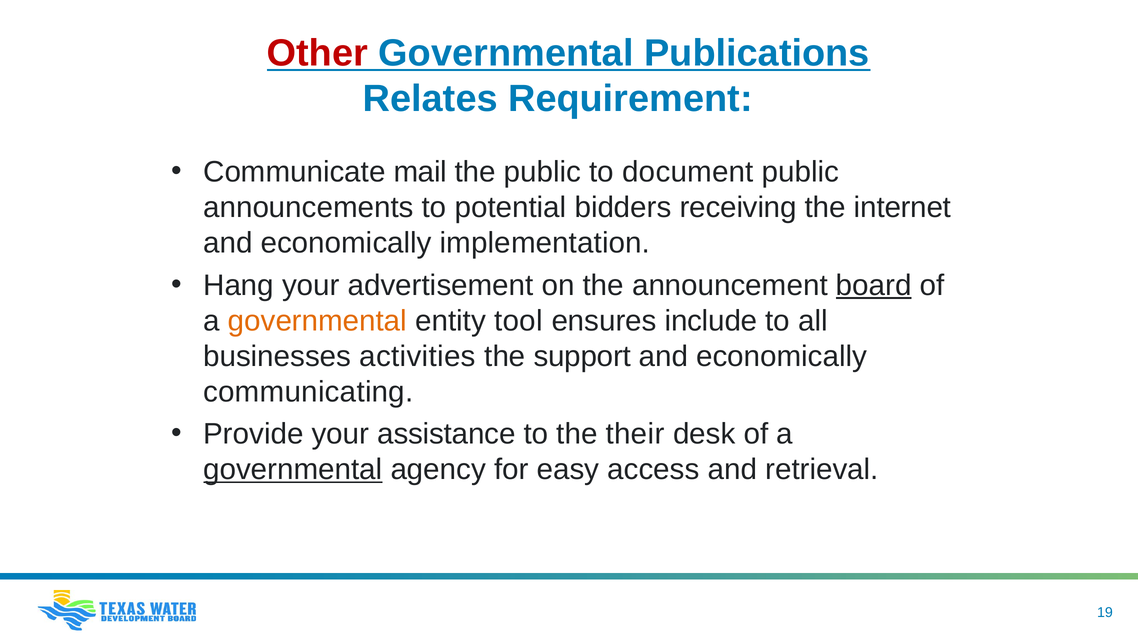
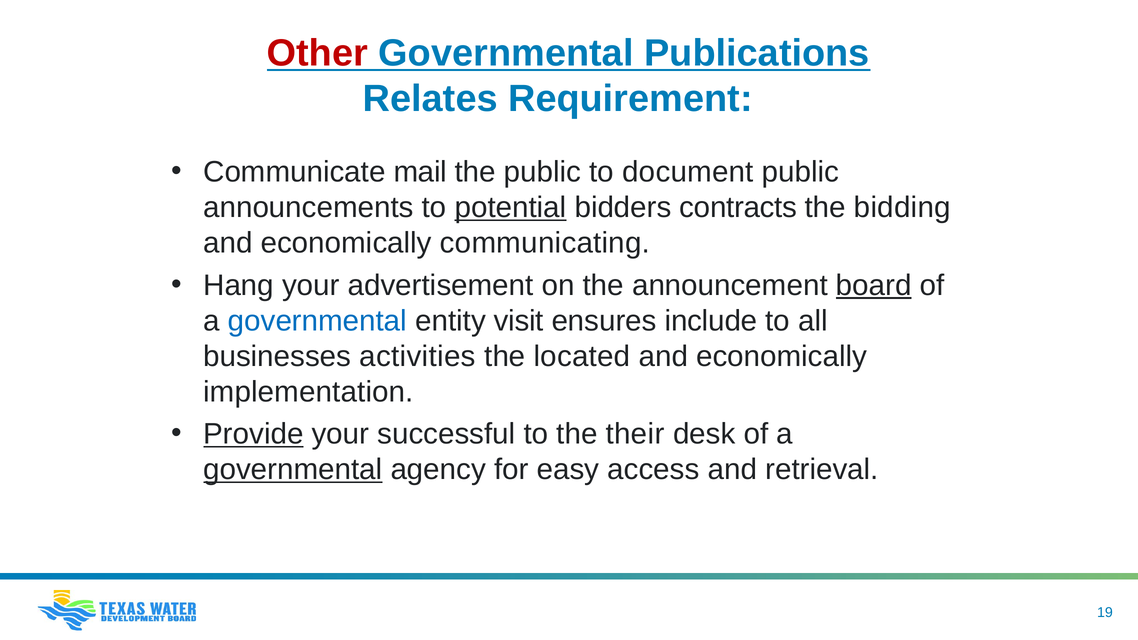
potential underline: none -> present (511, 208)
receiving: receiving -> contracts (738, 208)
internet: internet -> bidding (902, 208)
implementation: implementation -> communicating (545, 243)
governmental colour: orange -> blue (317, 321)
tool: tool -> visit (519, 321)
support: support -> located (582, 356)
communicating: communicating -> implementation (308, 392)
Provide underline: none -> present (253, 434)
assistance: assistance -> successful (446, 434)
